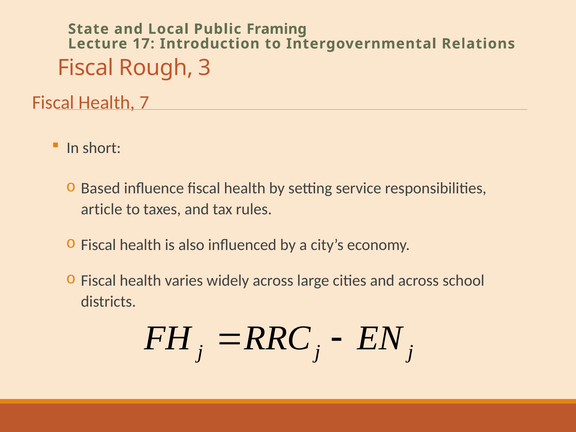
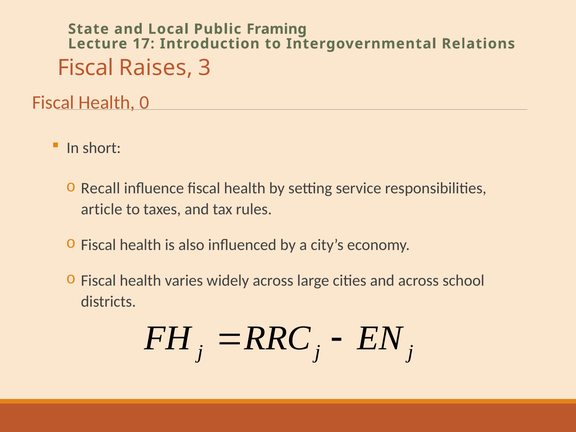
Rough: Rough -> Raises (156, 68)
7: 7 -> 0 (144, 102)
Based: Based -> Recall (101, 188)
